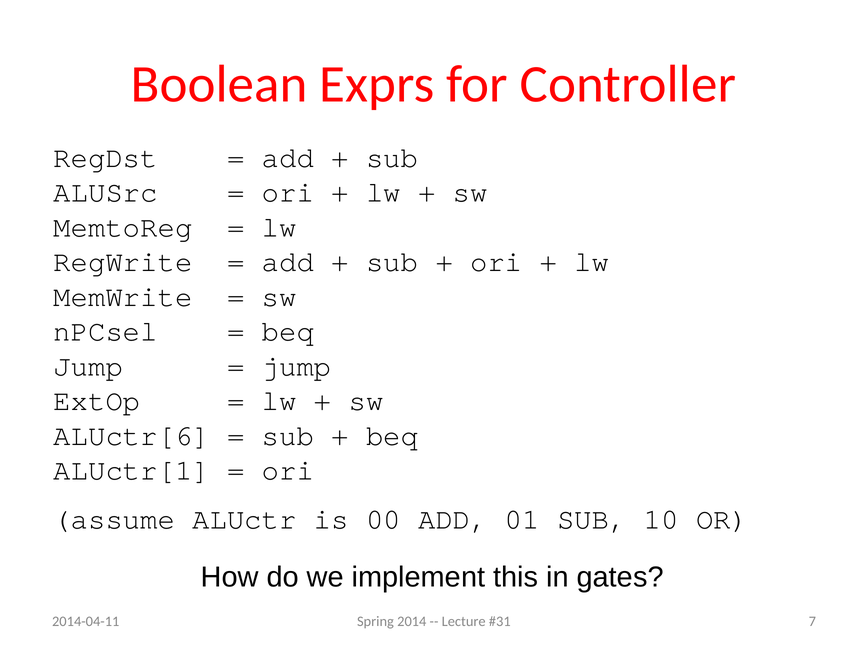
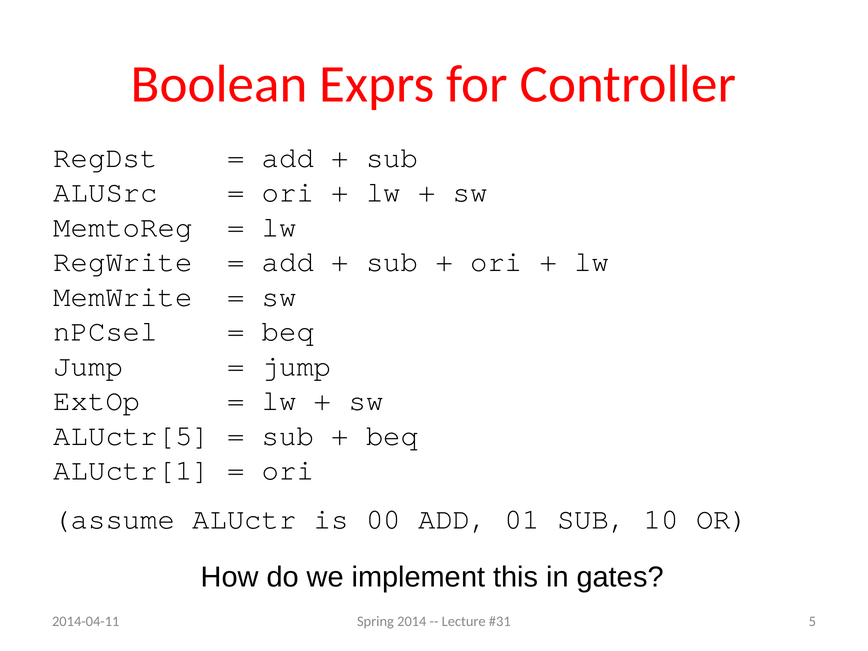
ALUctr[6: ALUctr[6 -> ALUctr[5 (132, 435)
7: 7 -> 5 (812, 622)
